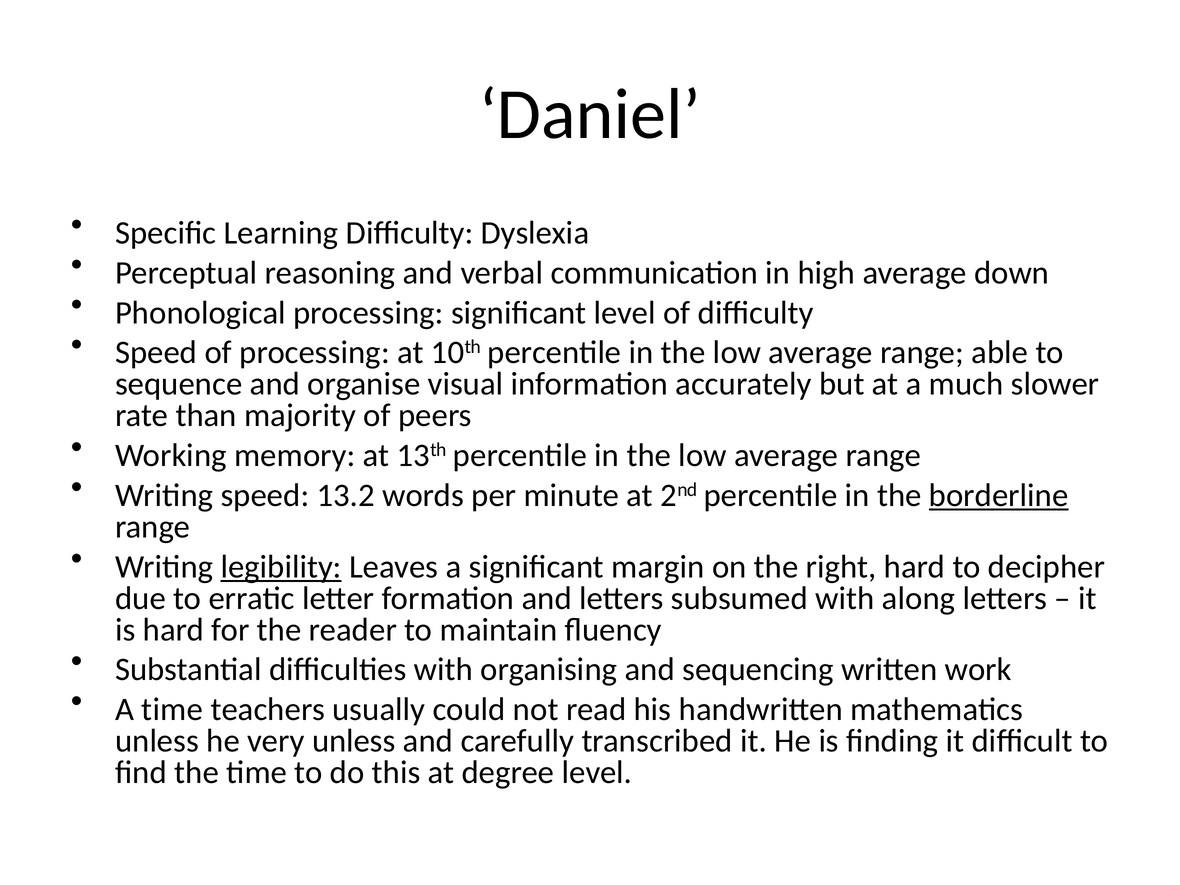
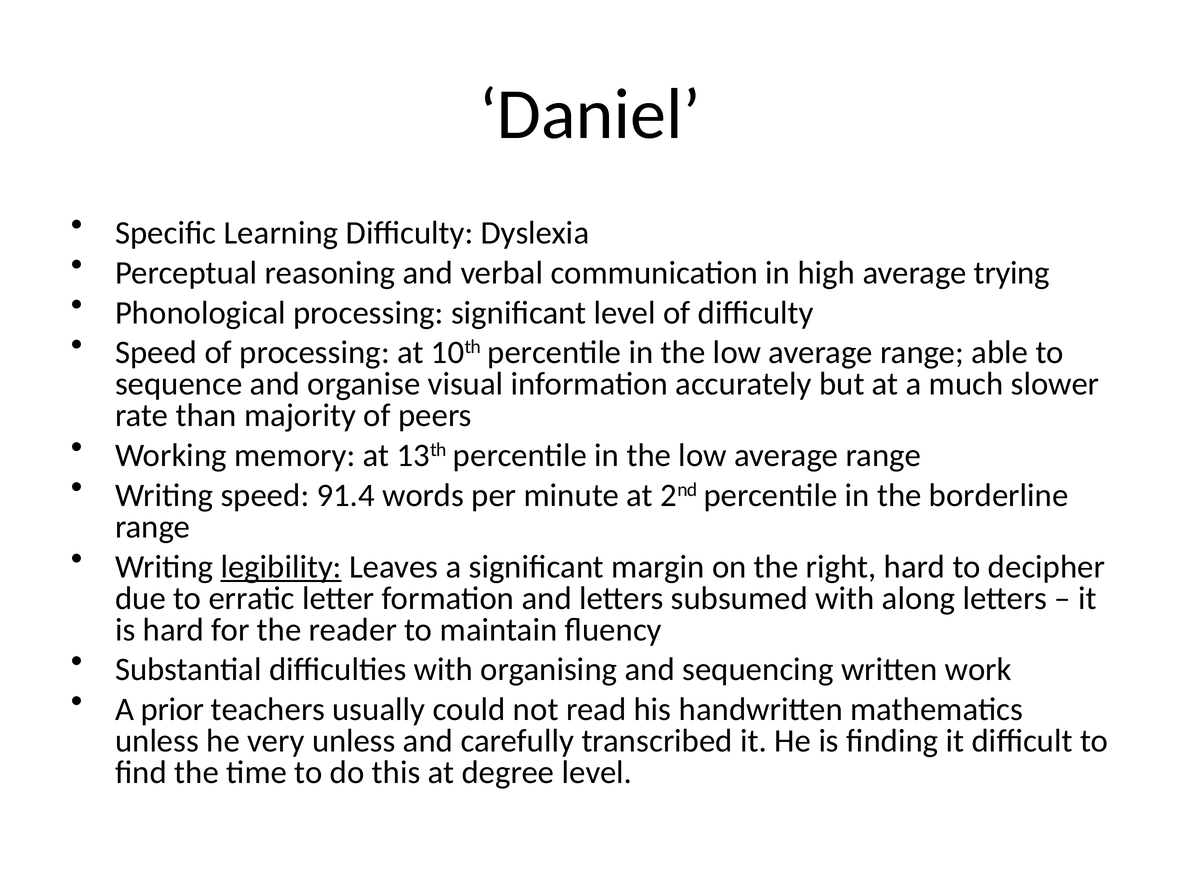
down: down -> trying (1012, 273)
13.2: 13.2 -> 91.4 (346, 495)
borderline underline: present -> none (999, 495)
A time: time -> prior (173, 709)
